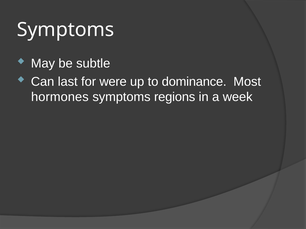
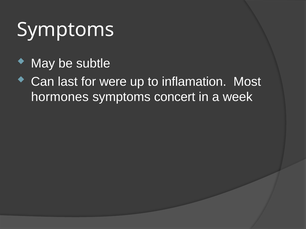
dominance: dominance -> inflamation (194, 82)
regions: regions -> concert (175, 97)
